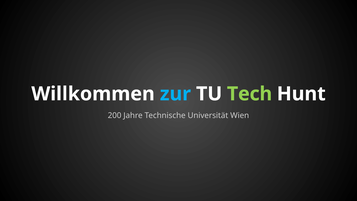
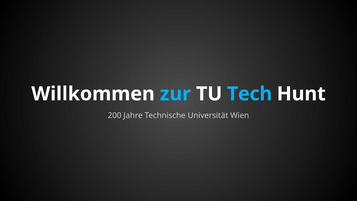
Tech colour: light green -> light blue (250, 94)
